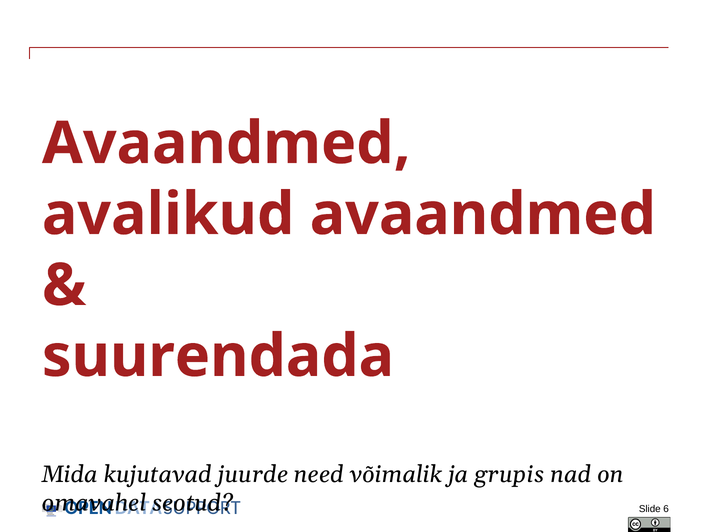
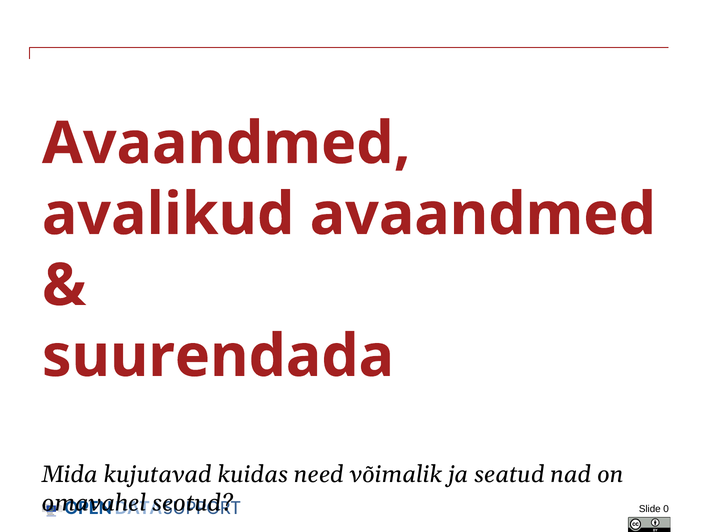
juurde: juurde -> kuidas (253, 475)
grupis: grupis -> seatud (509, 475)
6: 6 -> 0 (666, 510)
